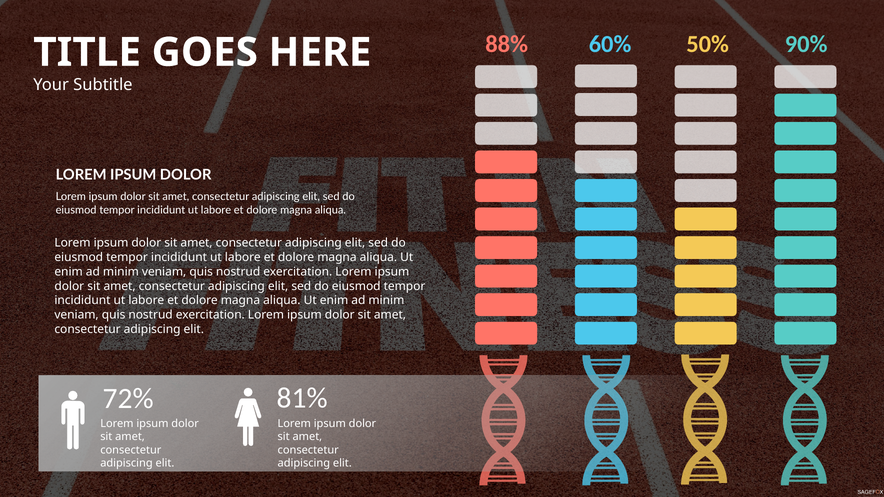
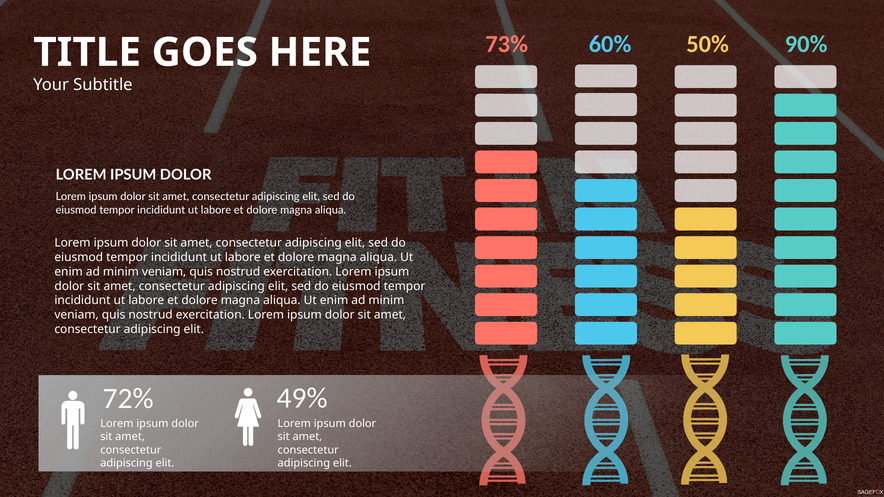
88%: 88% -> 73% (507, 44)
81%: 81% -> 49% (302, 398)
